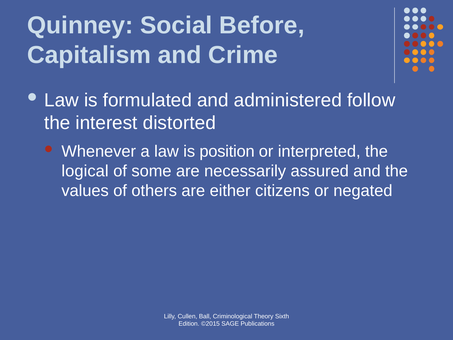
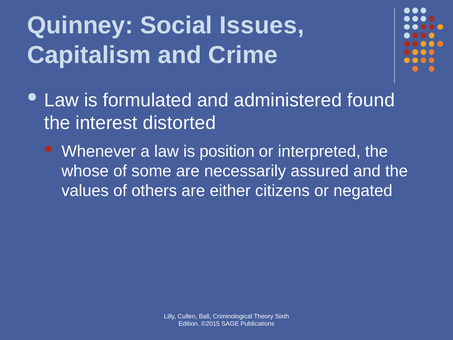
Before: Before -> Issues (262, 26)
follow: follow -> found (371, 100)
logical: logical -> whose (85, 171)
